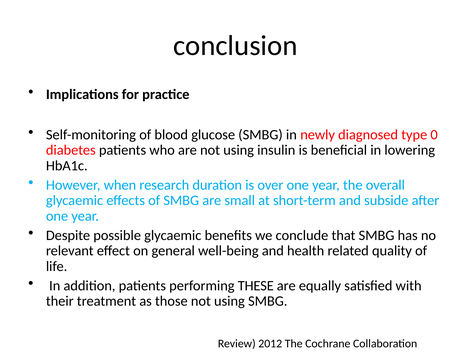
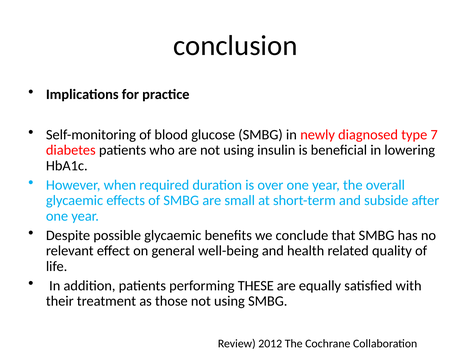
0: 0 -> 7 (434, 135)
research: research -> required (164, 185)
